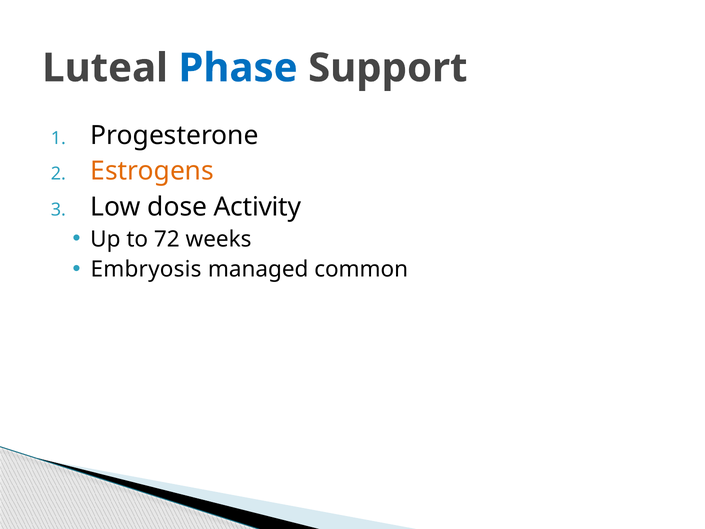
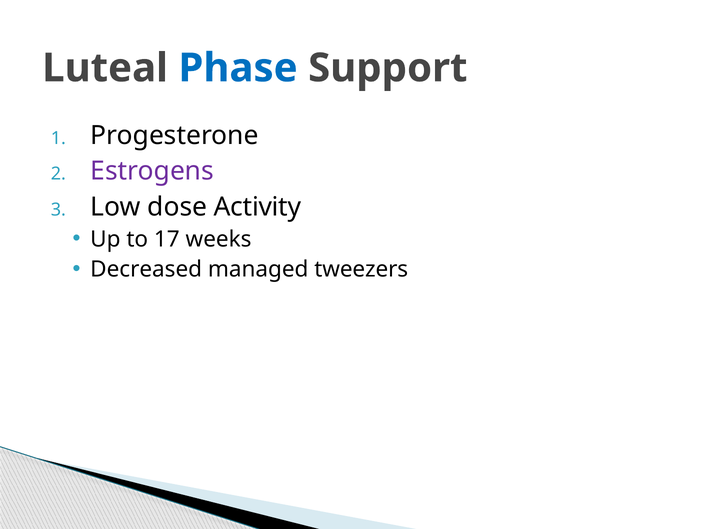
Estrogens colour: orange -> purple (152, 171)
72: 72 -> 17 (167, 239)
Embryosis: Embryosis -> Decreased (146, 269)
common: common -> tweezers (361, 269)
